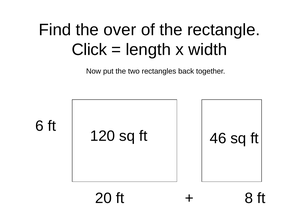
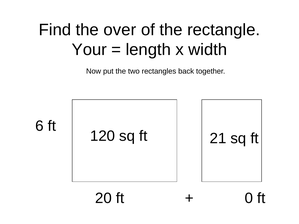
Click: Click -> Your (89, 50)
46: 46 -> 21 (218, 139)
8: 8 -> 0 (249, 198)
